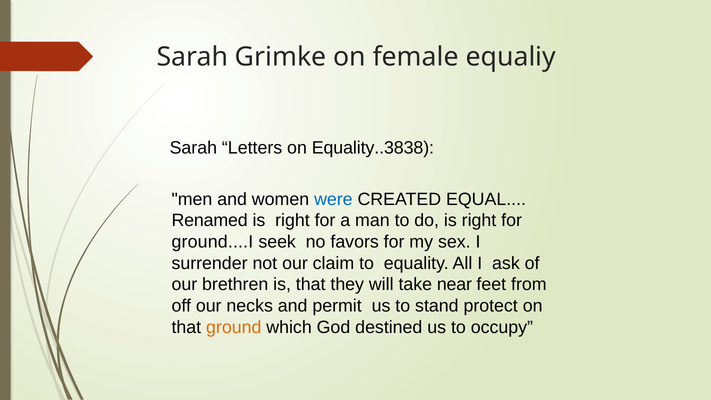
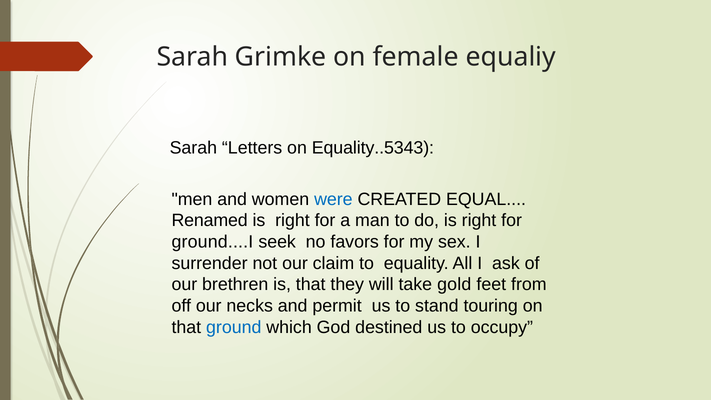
Equality..3838: Equality..3838 -> Equality..5343 (373, 148)
near: near -> gold (454, 285)
protect: protect -> touring (491, 306)
ground colour: orange -> blue (234, 327)
